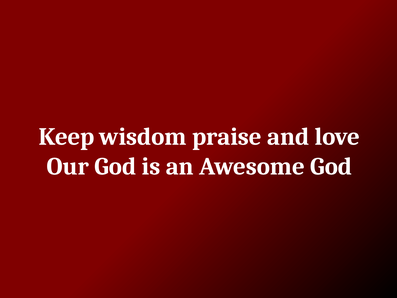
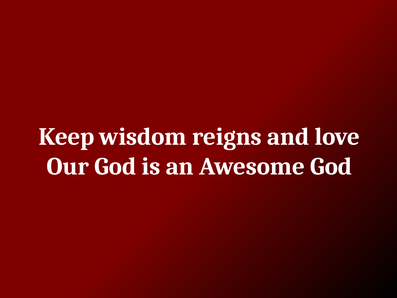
praise: praise -> reigns (227, 136)
